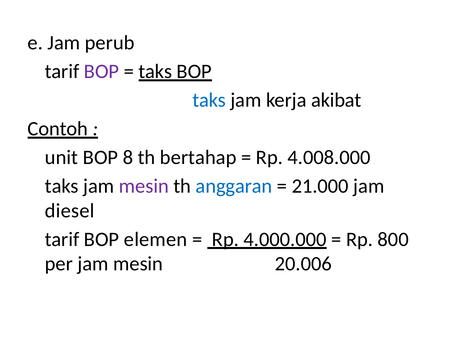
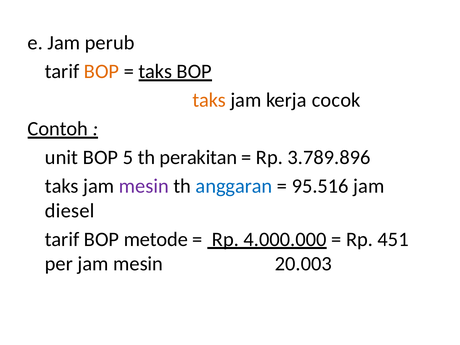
BOP colour: purple -> orange (102, 72)
taks colour: blue -> orange (209, 100)
akibat: akibat -> cocok (336, 100)
8: 8 -> 5 (128, 157)
bertahap: bertahap -> perakitan (198, 157)
4.008.000: 4.008.000 -> 3.789.896 (329, 157)
21.000: 21.000 -> 95.516 (320, 186)
elemen: elemen -> metode (156, 239)
800: 800 -> 451 (393, 239)
20.006: 20.006 -> 20.003 (303, 264)
